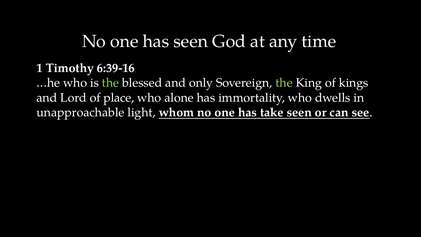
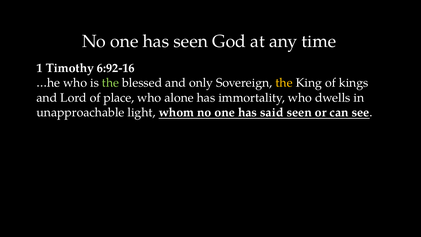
6:39-16: 6:39-16 -> 6:92-16 (116, 68)
the colour: light green -> yellow (284, 83)
take: take -> said (272, 112)
